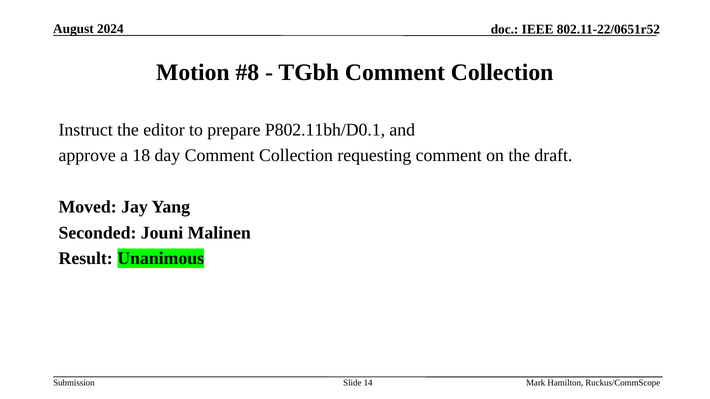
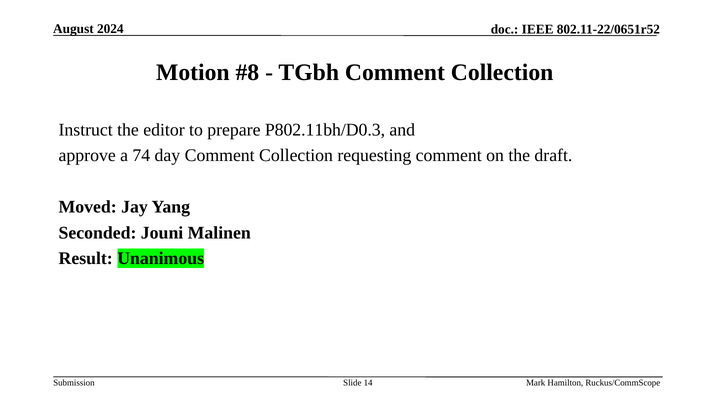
P802.11bh/D0.1: P802.11bh/D0.1 -> P802.11bh/D0.3 (325, 130)
18: 18 -> 74 (141, 156)
